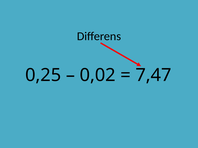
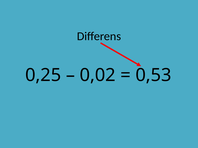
7,47: 7,47 -> 0,53 (153, 75)
